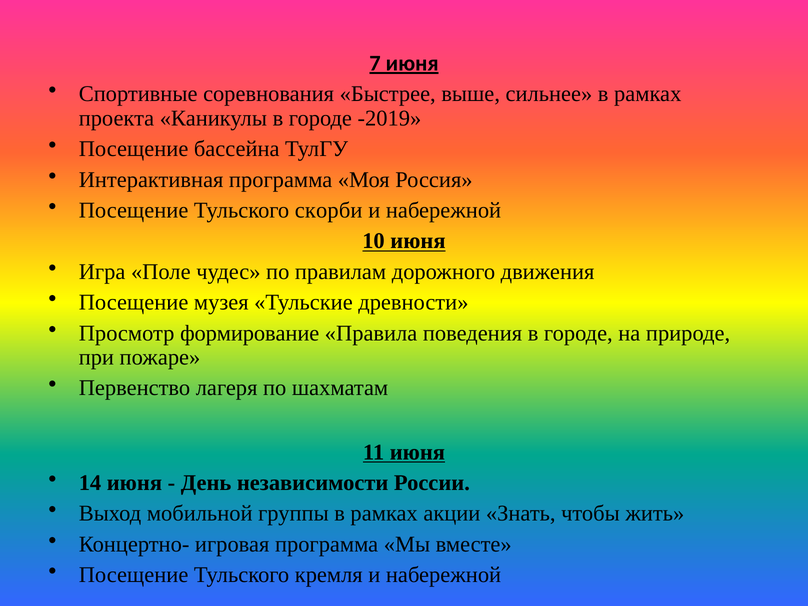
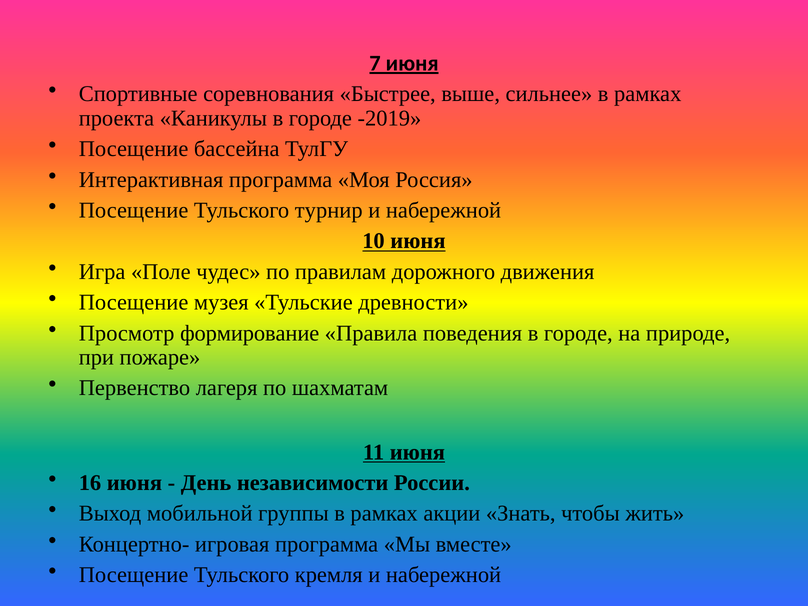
скорби: скорби -> турнир (329, 210)
14: 14 -> 16 (90, 483)
